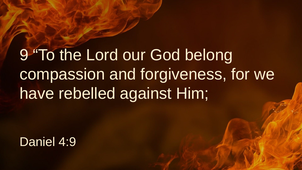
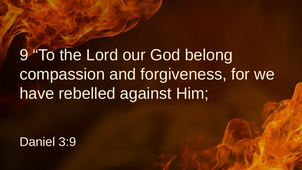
4:9: 4:9 -> 3:9 (67, 142)
